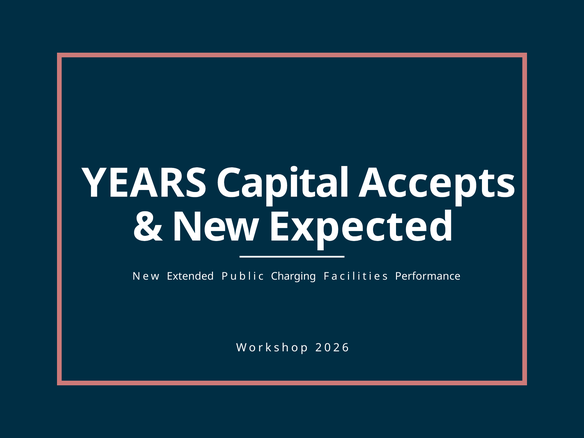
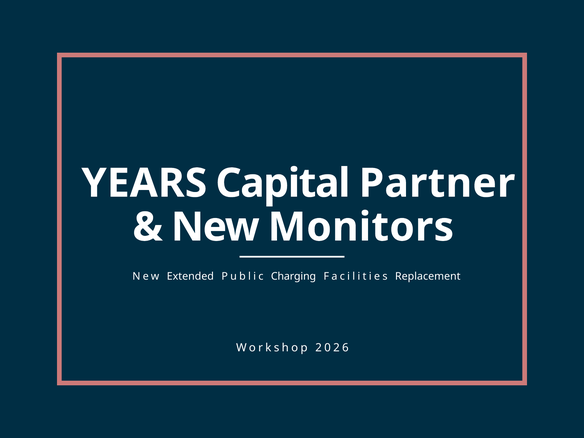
Accepts: Accepts -> Partner (437, 183)
Expected: Expected -> Monitors (361, 227)
Performance: Performance -> Replacement (428, 277)
